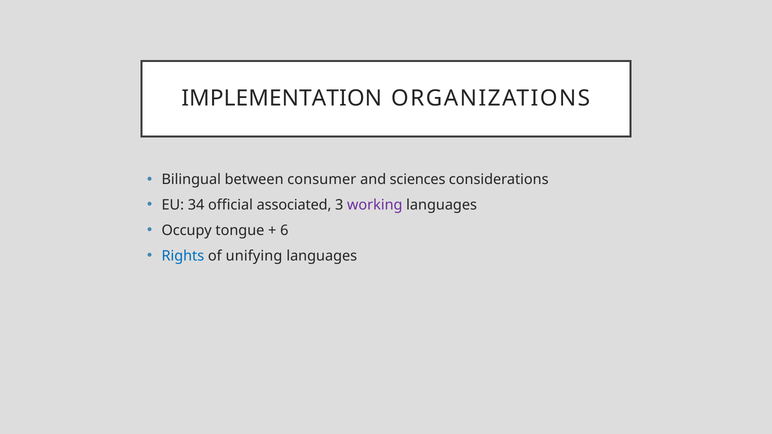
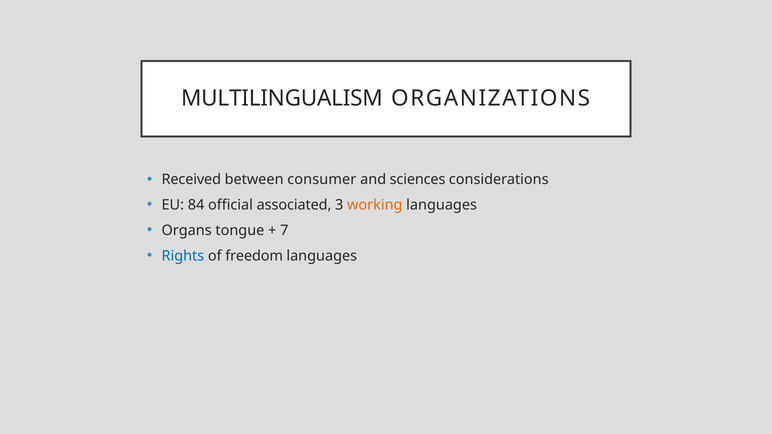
IMPLEMENTATION: IMPLEMENTATION -> MULTILINGUALISM (282, 99)
Bilingual: Bilingual -> Received (191, 180)
34: 34 -> 84 (196, 205)
working colour: purple -> orange (375, 205)
Occupy: Occupy -> Organs (187, 230)
6: 6 -> 7 (284, 230)
unifying: unifying -> freedom (254, 256)
